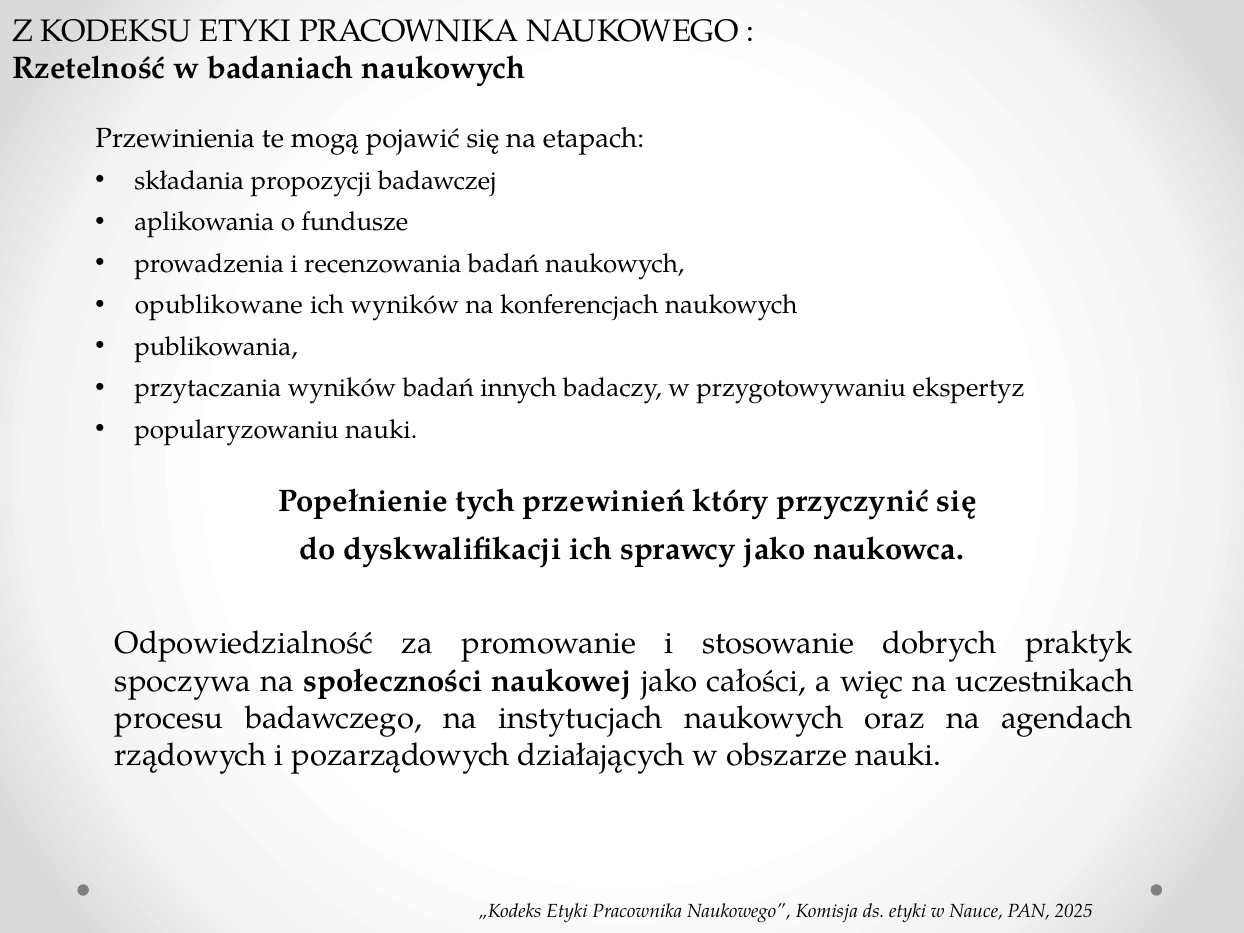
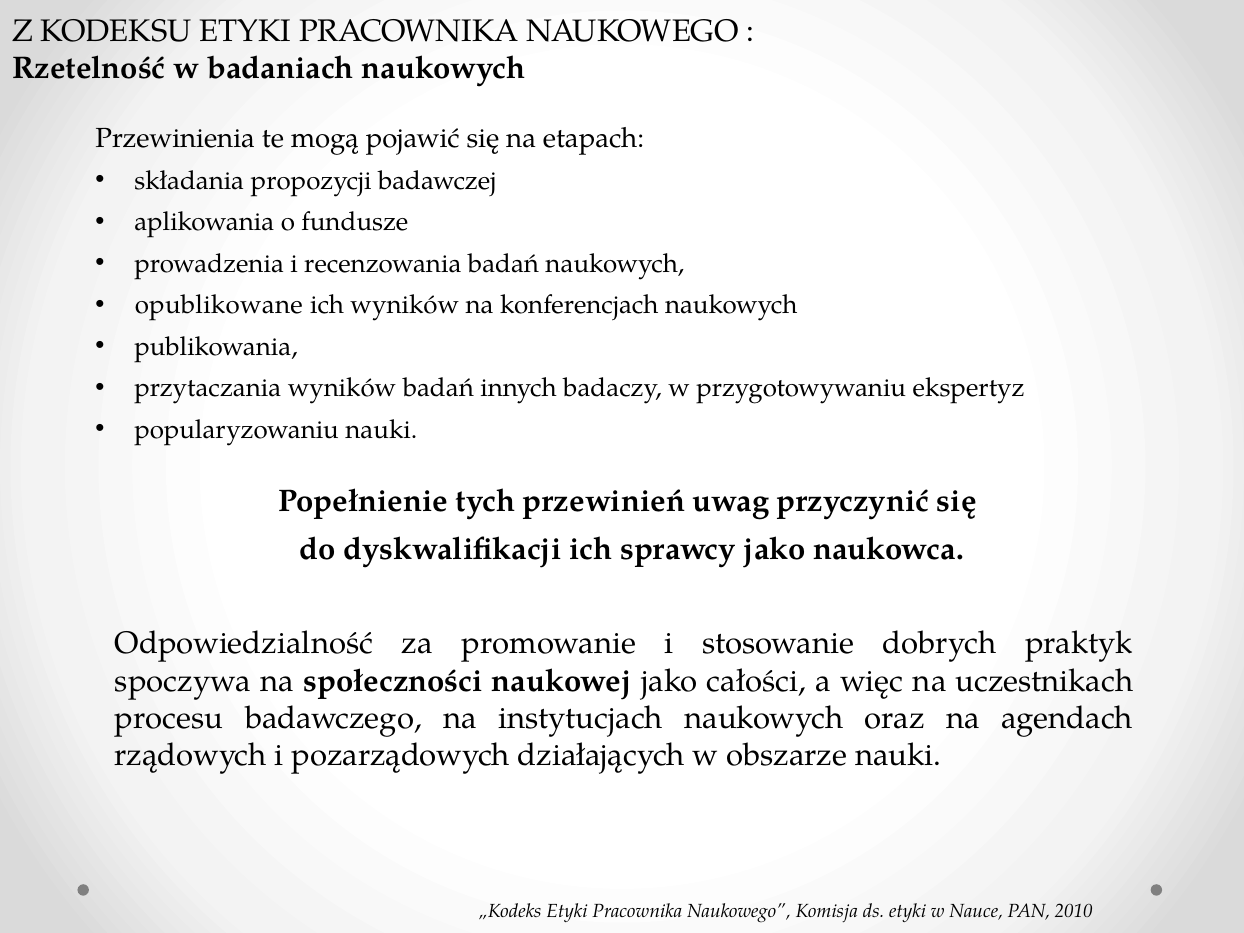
który: który -> uwag (731, 502)
2025: 2025 -> 2010 (1074, 912)
